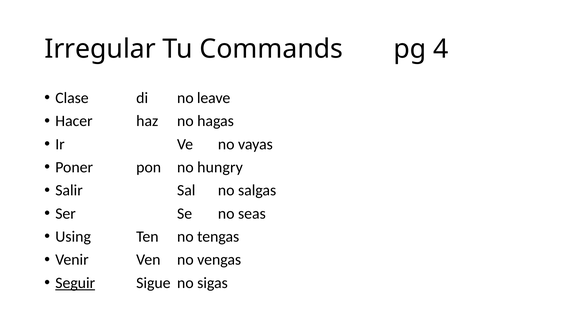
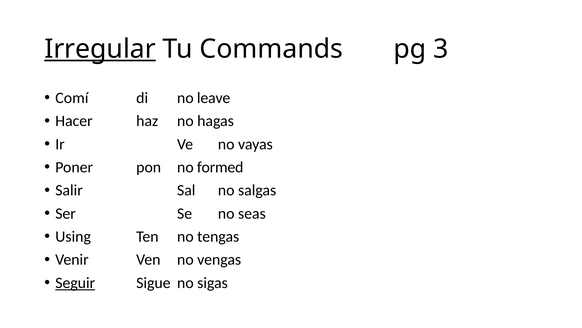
Irregular underline: none -> present (100, 49)
4: 4 -> 3 (441, 49)
Clase: Clase -> Comí (72, 98)
hungry: hungry -> formed (220, 167)
